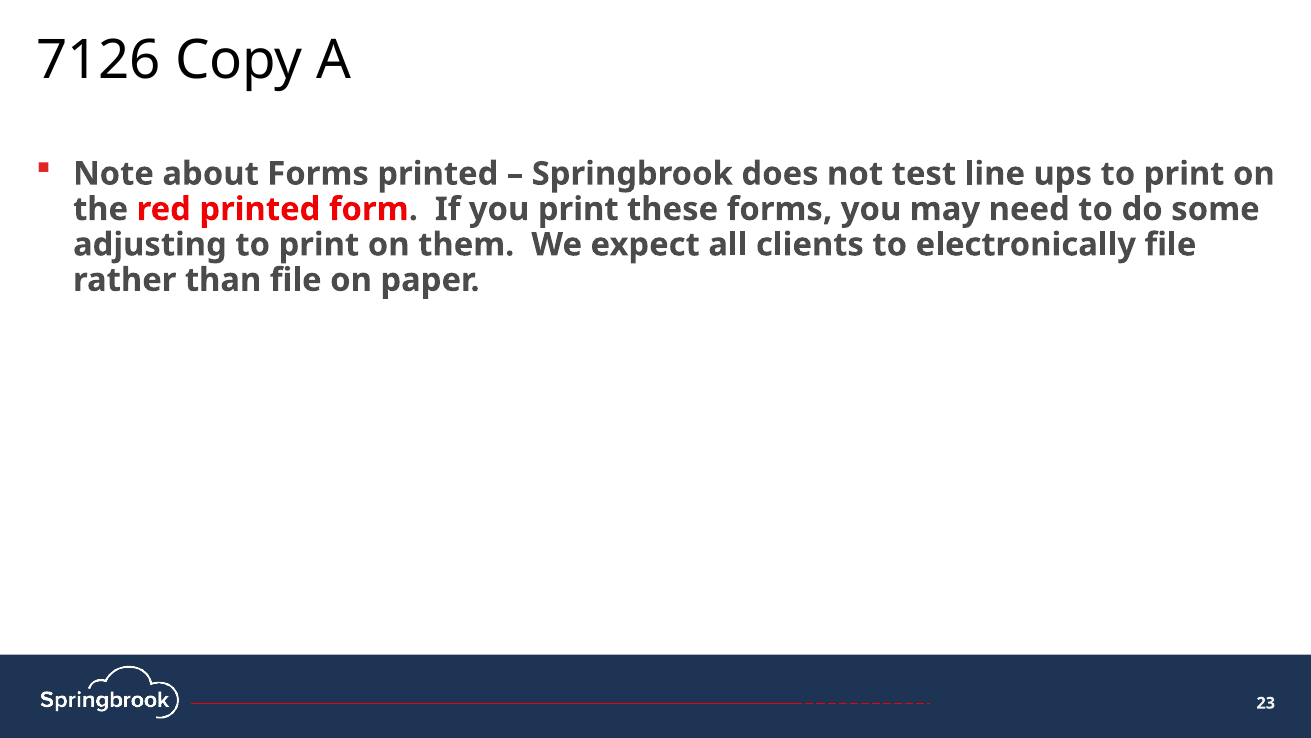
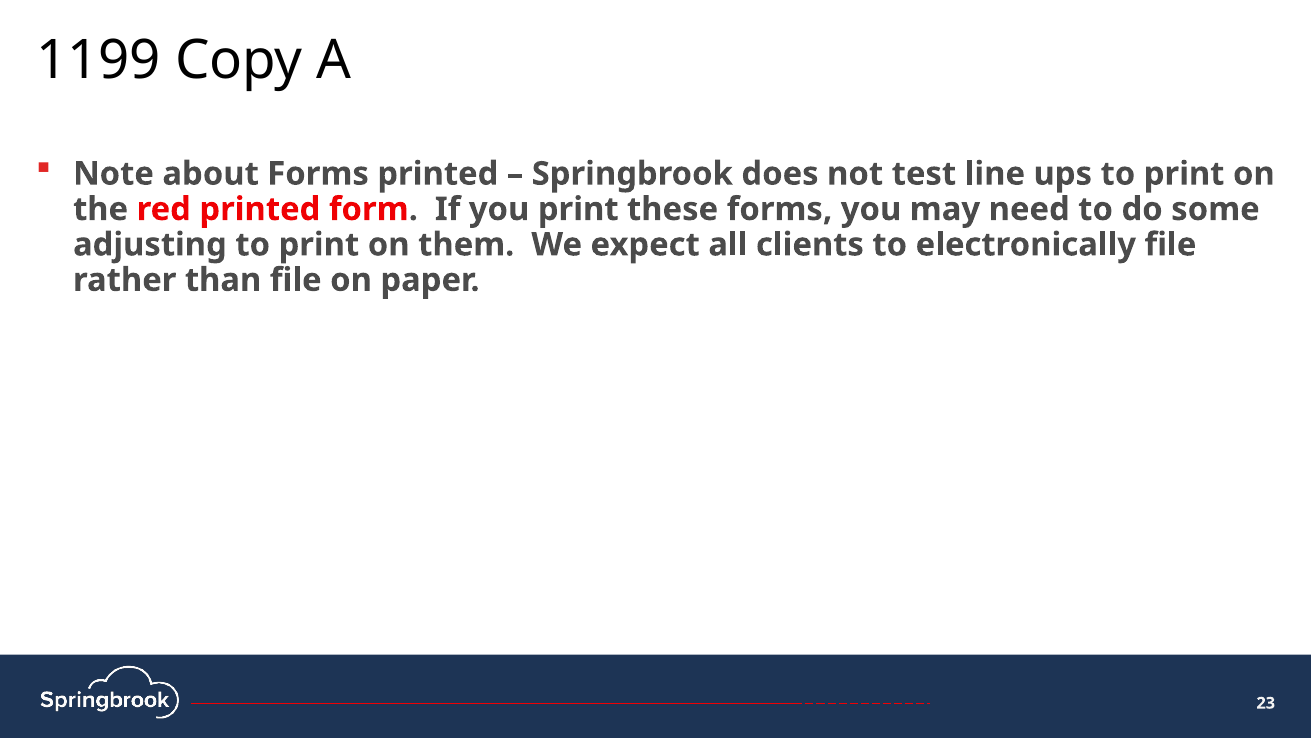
7126: 7126 -> 1199 (99, 61)
